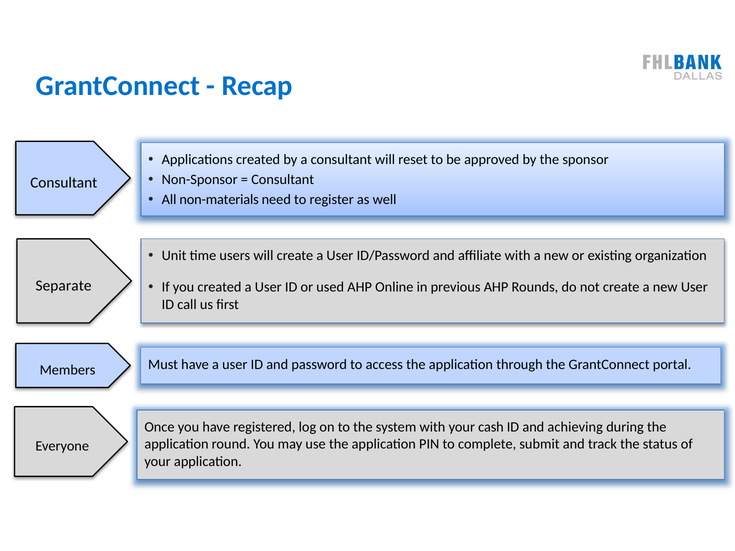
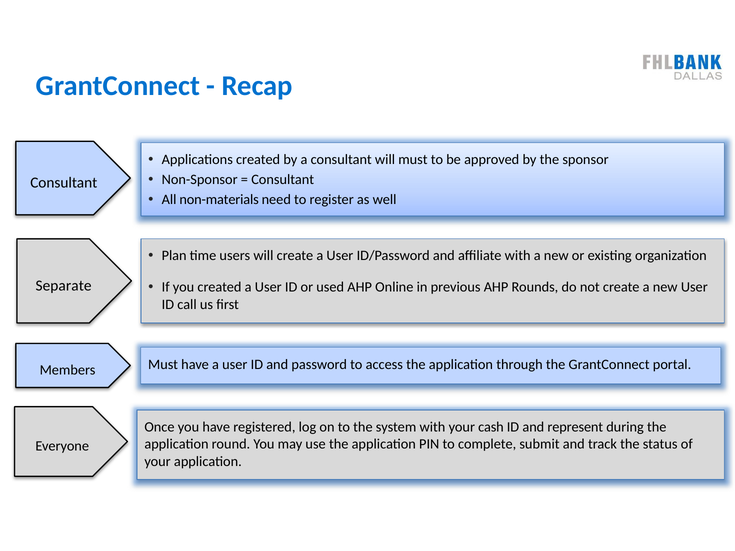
will reset: reset -> must (413, 160)
Unit: Unit -> Plan (174, 256)
achieving: achieving -> represent (575, 427)
